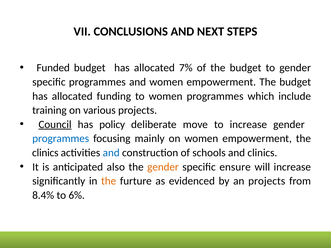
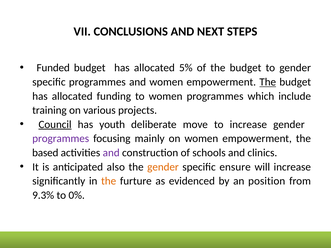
7%: 7% -> 5% (186, 68)
The underline: none -> present (268, 82)
policy: policy -> youth (112, 125)
programmes colour: blue -> purple (61, 139)
clinics: clinics -> based (45, 153)
and colour: blue -> purple (111, 153)
an projects: projects -> position (267, 181)
8.4%: 8.4% -> 9.3% (43, 195)
6%: 6% -> 0% (77, 195)
